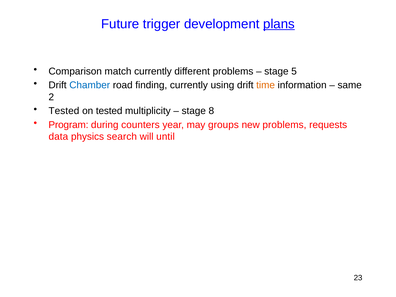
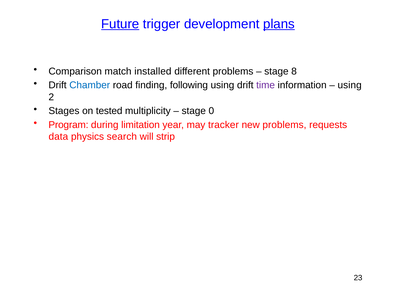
Future underline: none -> present (120, 24)
match currently: currently -> installed (153, 71)
5: 5 -> 8 (294, 71)
finding currently: currently -> following (189, 85)
time colour: orange -> purple (266, 85)
same: same -> using (350, 85)
Tested: Tested -> Stages (64, 111)
8: 8 -> 0 (211, 111)
counters: counters -> limitation (141, 125)
groups: groups -> tracker (223, 125)
until: until -> strip (166, 137)
